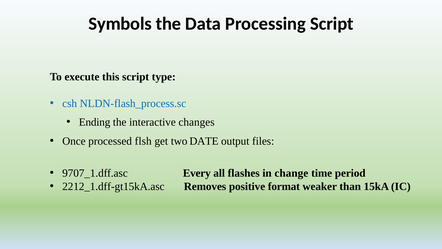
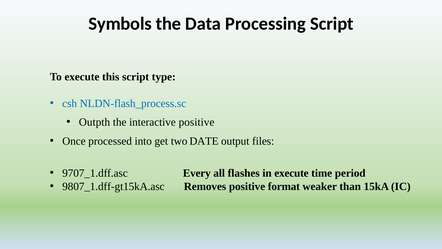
Ending: Ending -> Outpth (94, 122)
interactive changes: changes -> positive (197, 122)
flsh: flsh -> into (143, 141)
in change: change -> execute (291, 173)
2212_1.dff-gt15kA.asc: 2212_1.dff-gt15kA.asc -> 9807_1.dff-gt15kA.asc (113, 186)
